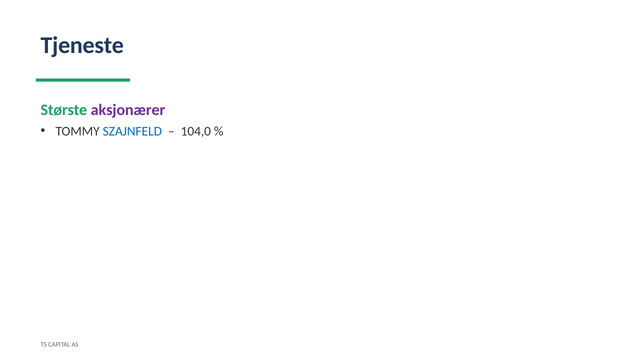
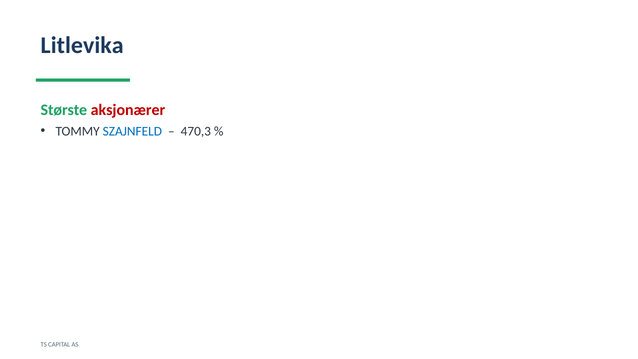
Tjeneste: Tjeneste -> Litlevika (82, 46)
aksjonærer colour: purple -> red (128, 110)
104,0: 104,0 -> 470,3 (196, 131)
